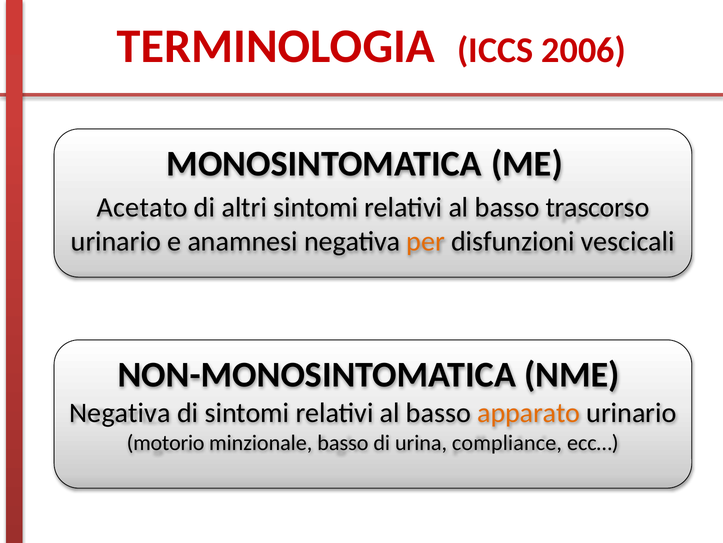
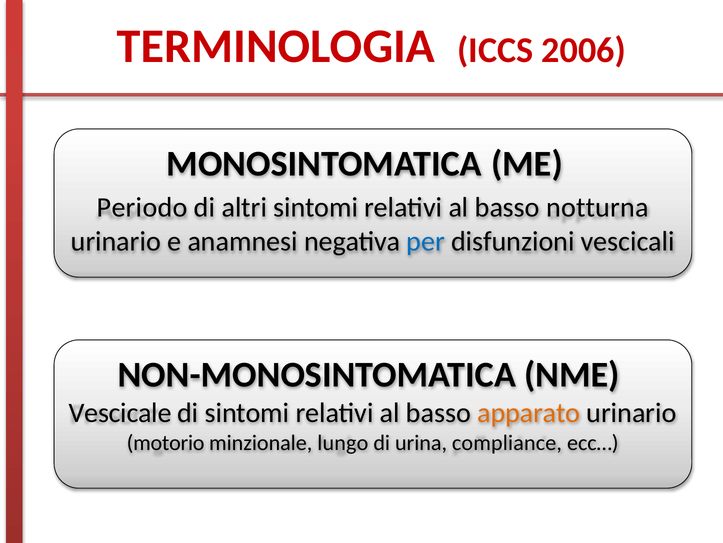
Acetato: Acetato -> Periodo (142, 207)
trascorso: trascorso -> notturna (597, 207)
per colour: orange -> blue (426, 241)
Negativa: Negativa -> Vescicale (120, 412)
minzionale basso: basso -> lungo (343, 442)
